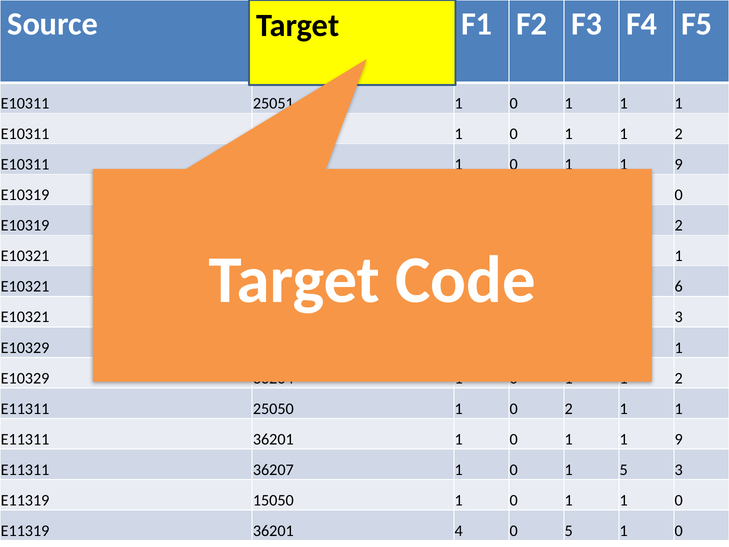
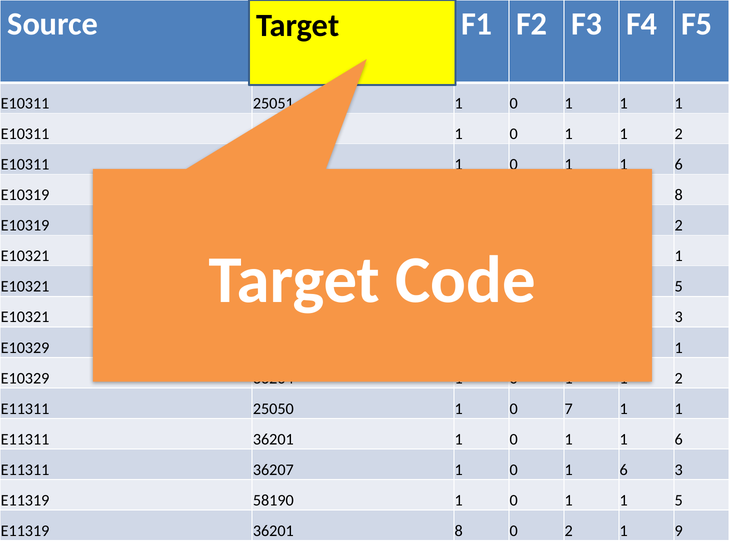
9: 9 -> 6 (679, 164)
0: 0 -> 8 (679, 195)
6: 6 -> 5 (679, 286)
0 2: 2 -> 7 (569, 409)
9: 9 -> 6 (679, 439)
0 1 5: 5 -> 6 (624, 470)
15050: 15050 -> 58190 (273, 500)
0: 0 -> 5 (679, 500)
36201 4: 4 -> 8 (459, 531)
0 5: 5 -> 2 (569, 531)
0: 0 -> 9 (679, 531)
